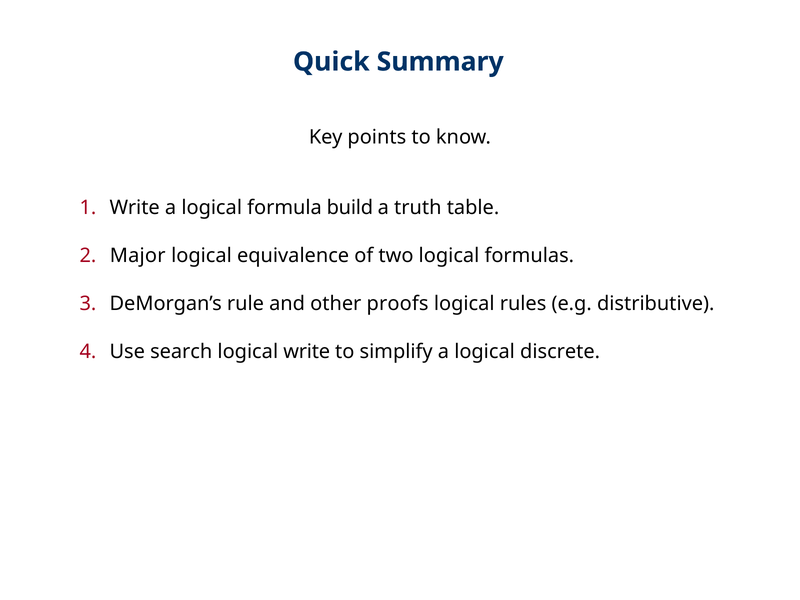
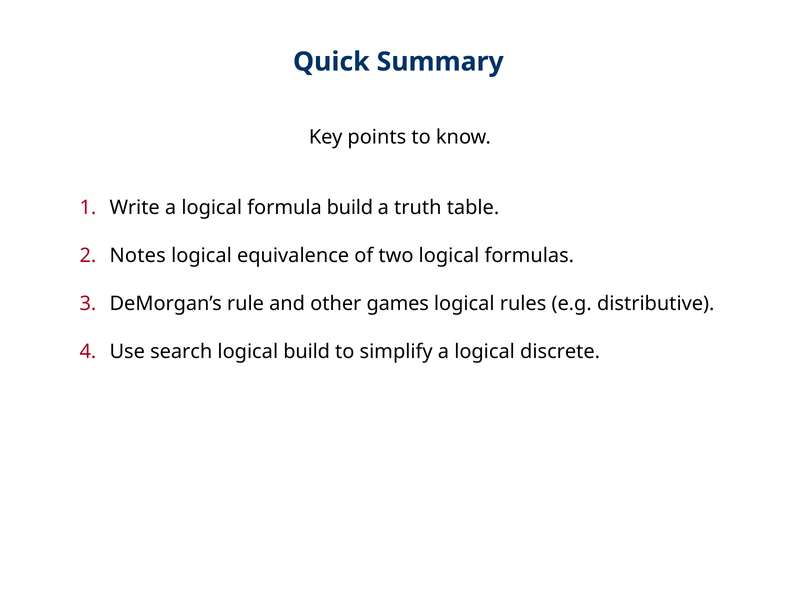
Major: Major -> Notes (138, 256)
proofs: proofs -> games (398, 304)
logical write: write -> build (307, 352)
